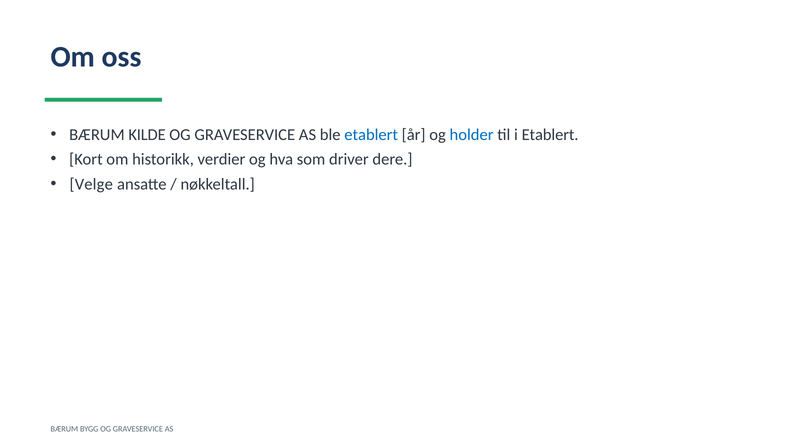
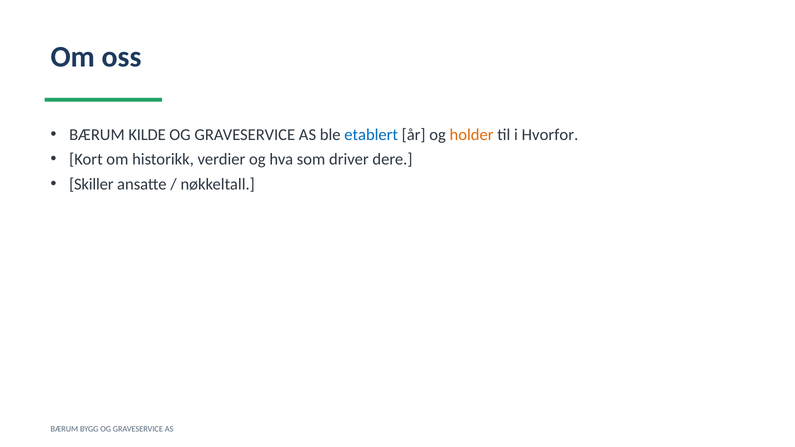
holder colour: blue -> orange (472, 135)
i Etablert: Etablert -> Hvorfor (550, 135)
Velge: Velge -> Skiller (91, 184)
